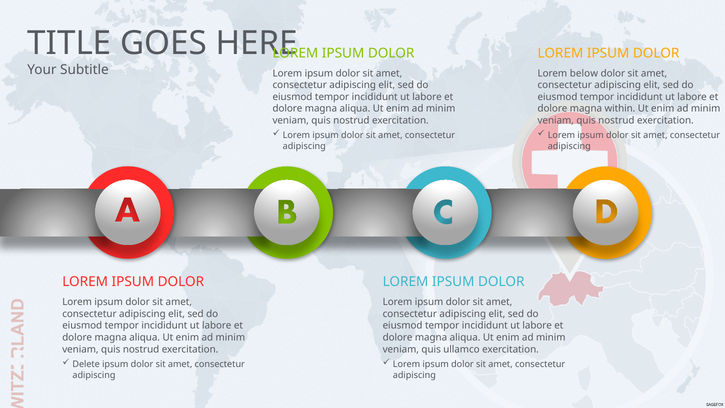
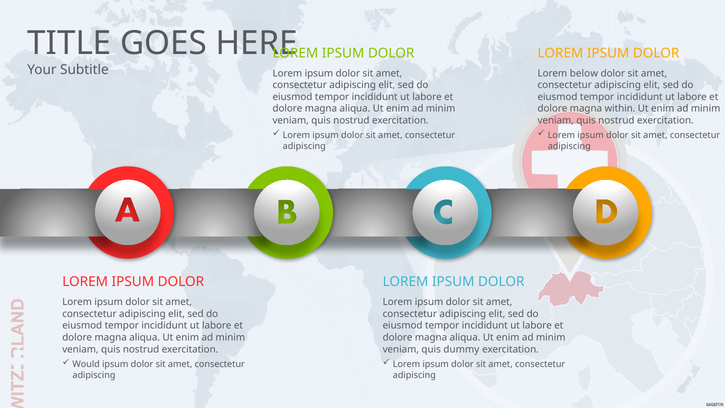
ullamco: ullamco -> dummy (461, 349)
Delete: Delete -> Would (86, 364)
